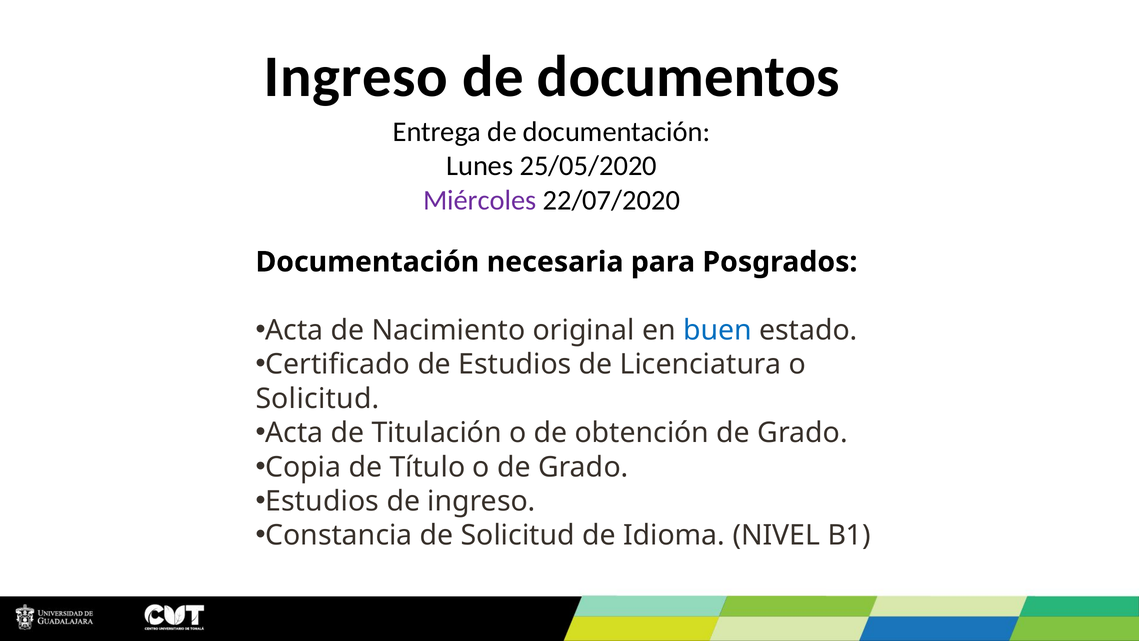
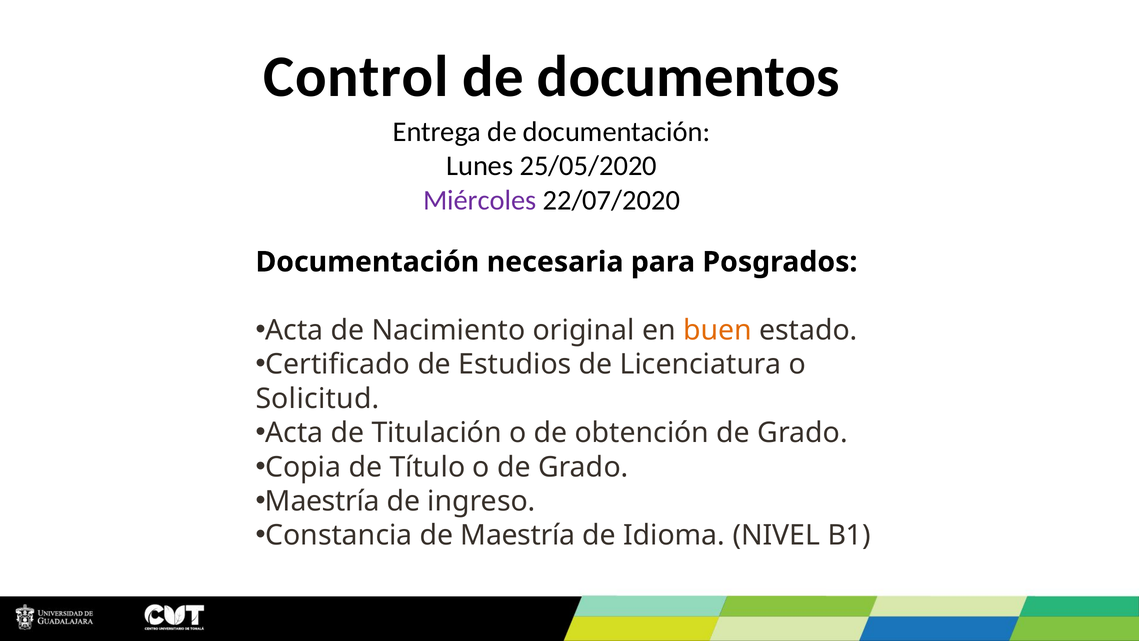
Ingreso: Ingreso -> Control (356, 77)
buen colour: blue -> orange (718, 330)
Estudios: Estudios -> Maestría (322, 501)
de Solicitud: Solicitud -> Maestría (518, 535)
